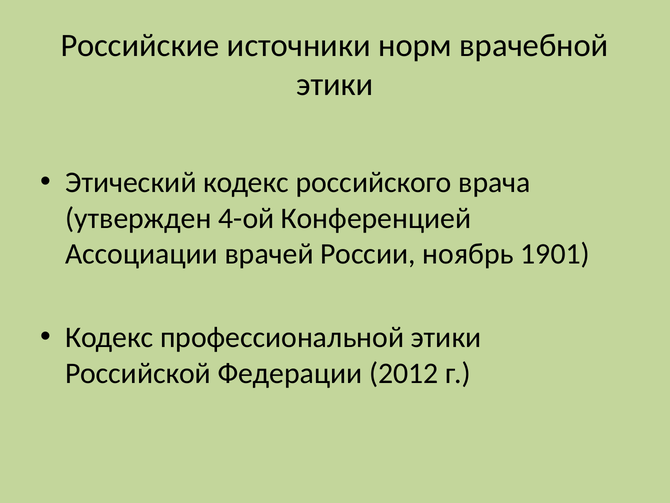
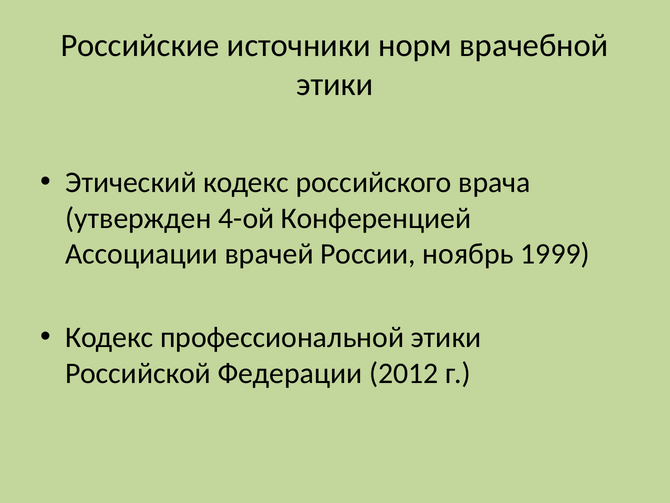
1901: 1901 -> 1999 (555, 254)
